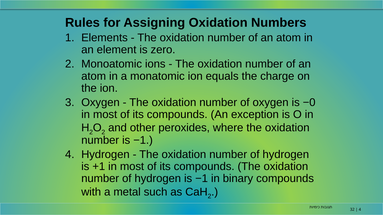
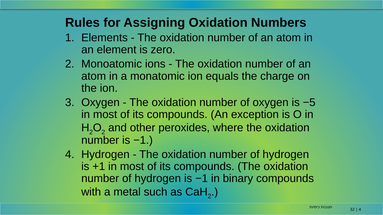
−0: −0 -> −5 (309, 103)
